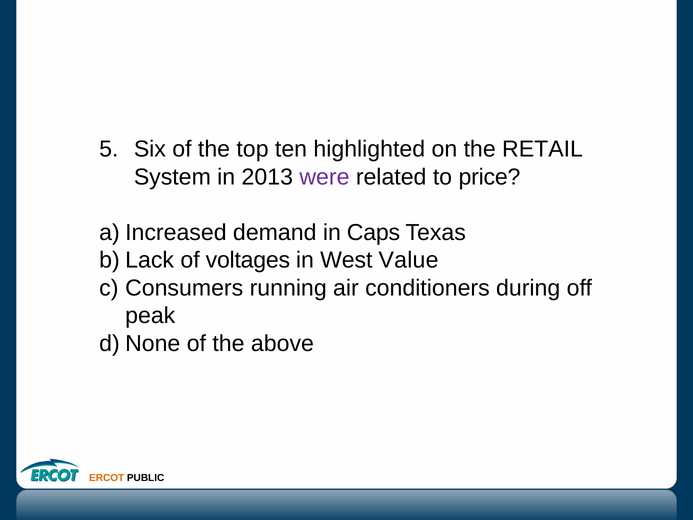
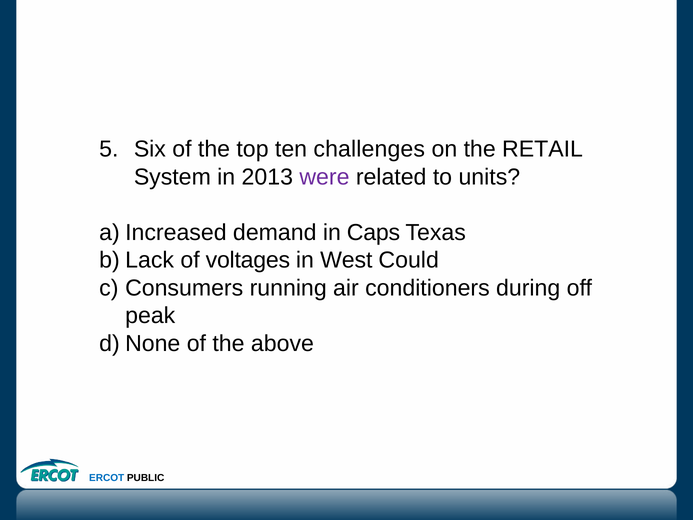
highlighted: highlighted -> challenges (369, 149)
price: price -> units (489, 177)
Value: Value -> Could (409, 260)
ERCOT colour: orange -> blue (107, 478)
